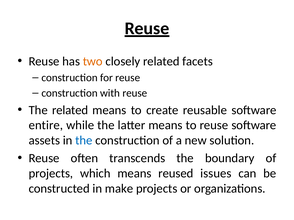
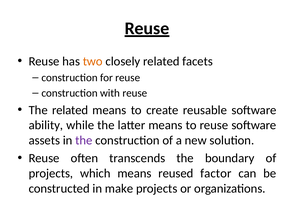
entire: entire -> ability (46, 125)
the colour: blue -> purple (84, 141)
issues: issues -> factor (216, 174)
